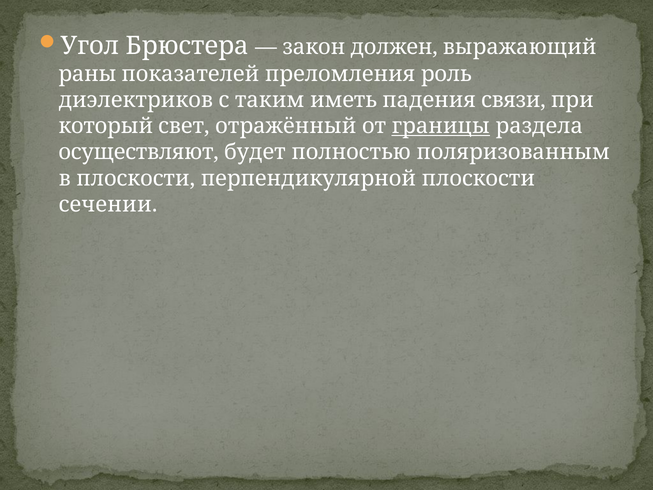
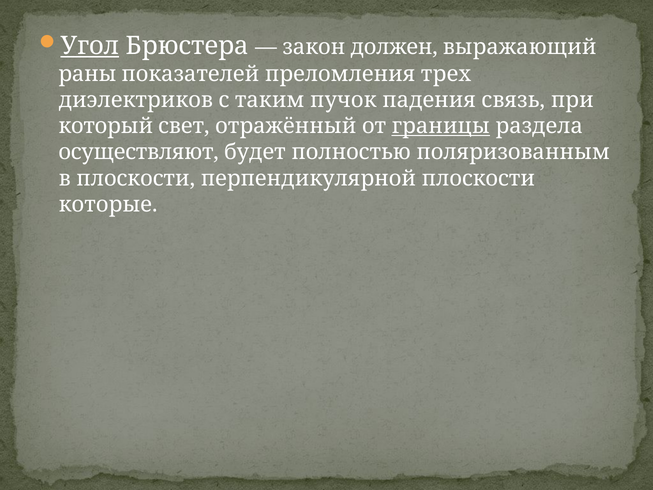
Угол underline: none -> present (90, 46)
роль: роль -> трех (446, 74)
иметь: иметь -> пучок (343, 100)
связи: связи -> связь (513, 100)
сечении: сечении -> которые (108, 204)
